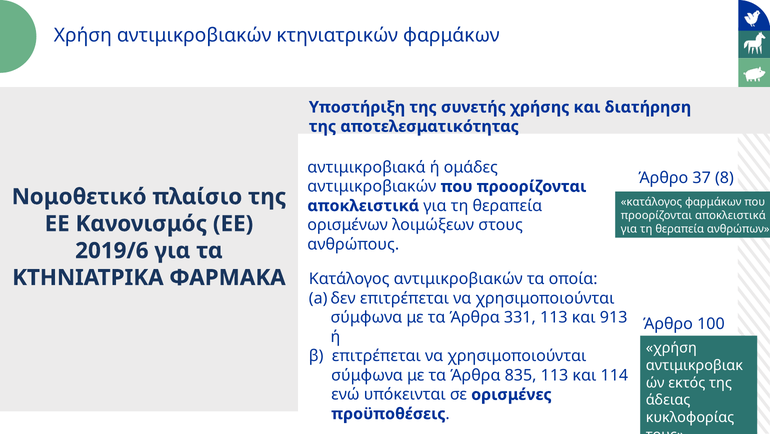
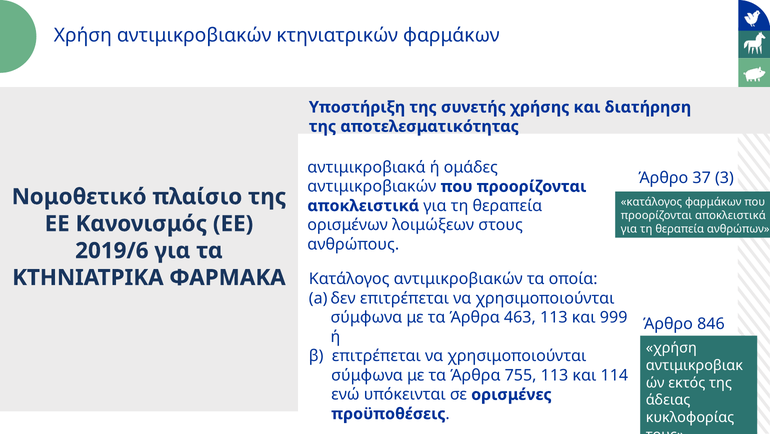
8: 8 -> 3 (724, 178)
331: 331 -> 463 (520, 318)
913: 913 -> 999 (614, 318)
100: 100 -> 846 (711, 324)
835: 835 -> 755 (521, 375)
